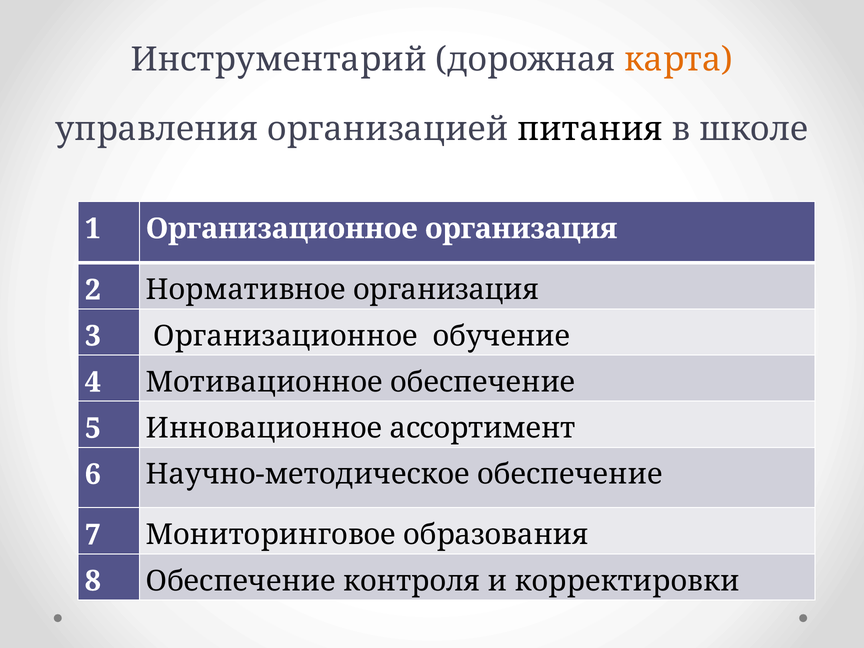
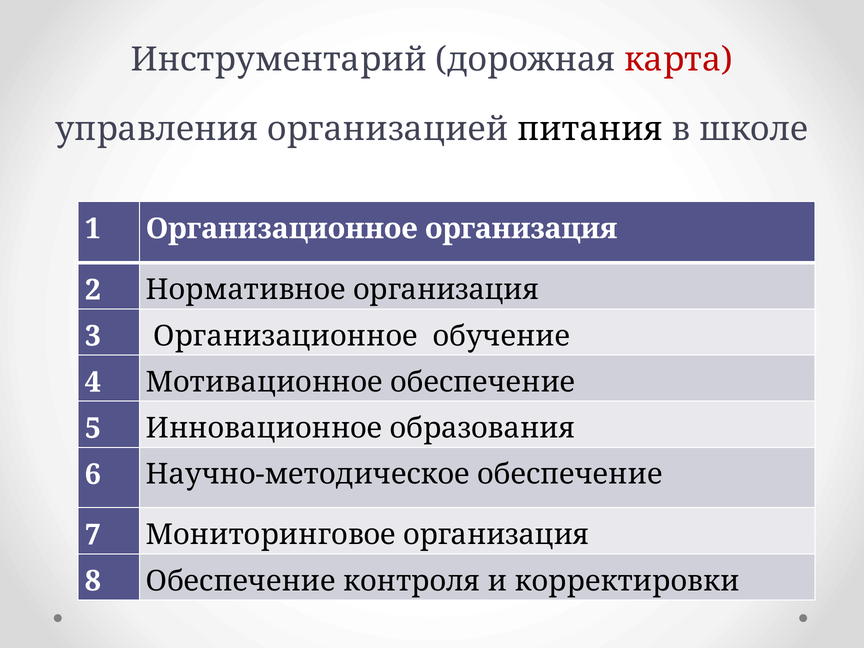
карта colour: orange -> red (679, 59)
ассортимент: ассортимент -> образования (483, 428)
Мониторинговое образования: образования -> организация (496, 535)
